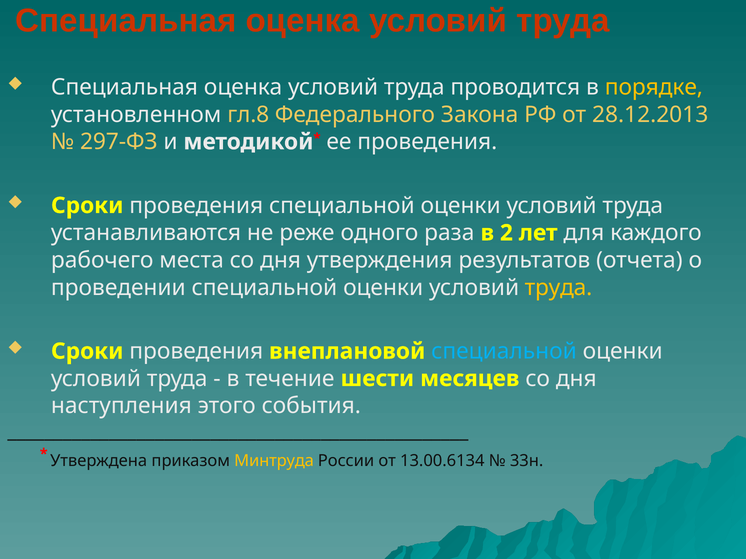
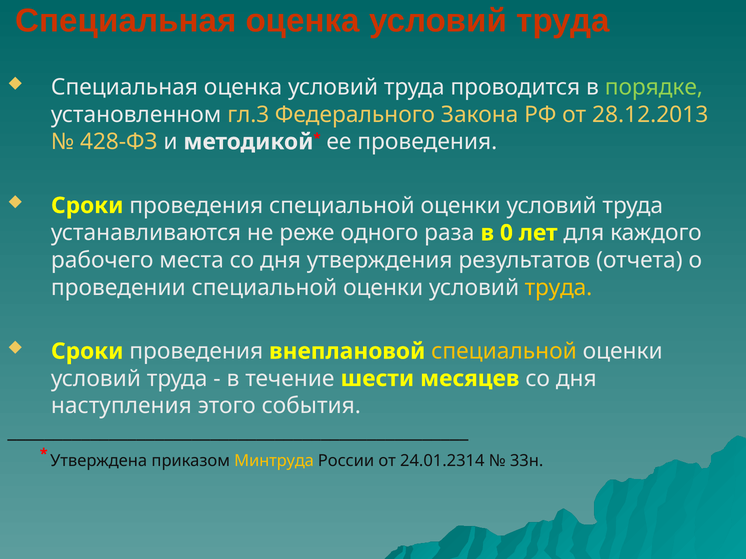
порядке colour: yellow -> light green (654, 87)
гл.8: гл.8 -> гл.3 (248, 115)
297-ФЗ: 297-ФЗ -> 428-ФЗ (119, 142)
2: 2 -> 0 (506, 233)
специальной colour: light blue -> yellow (504, 352)
13.00.6134: 13.00.6134 -> 24.01.2314 (442, 461)
